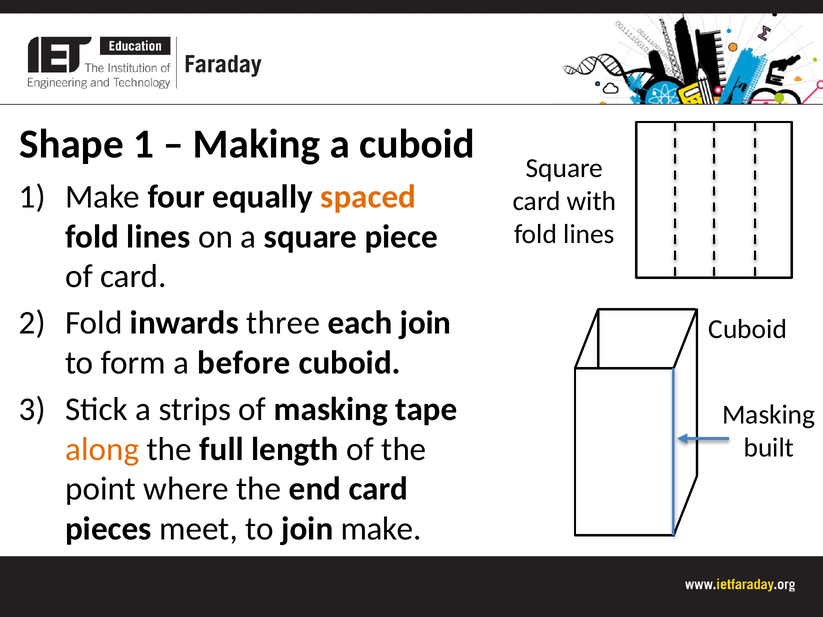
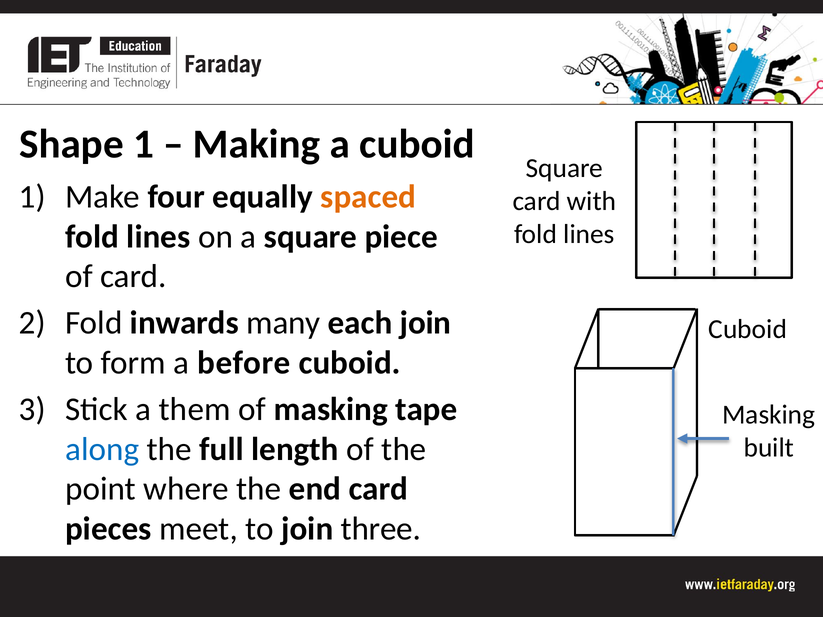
three: three -> many (283, 323)
strips: strips -> them (195, 410)
along colour: orange -> blue (102, 449)
join make: make -> three (381, 529)
